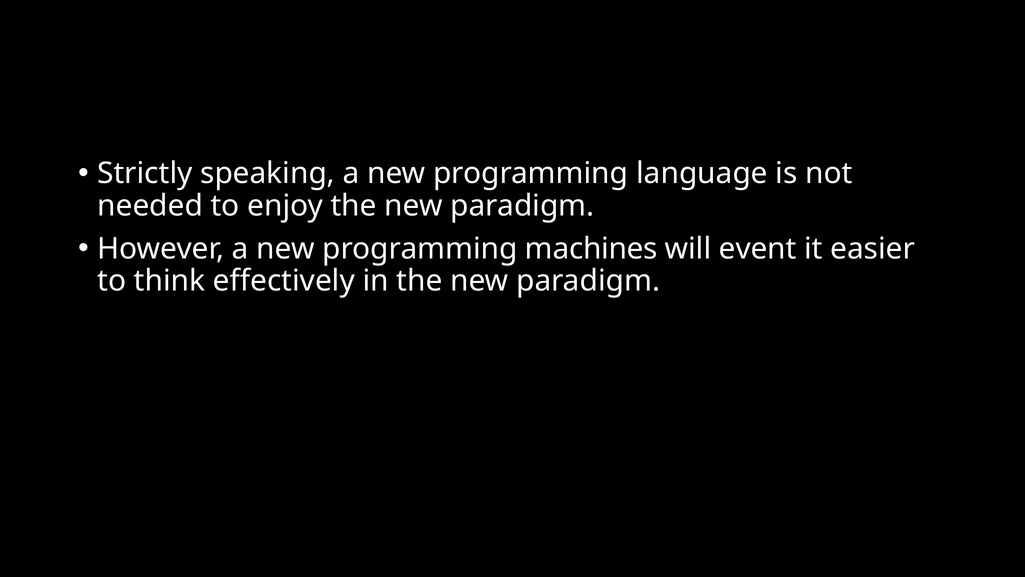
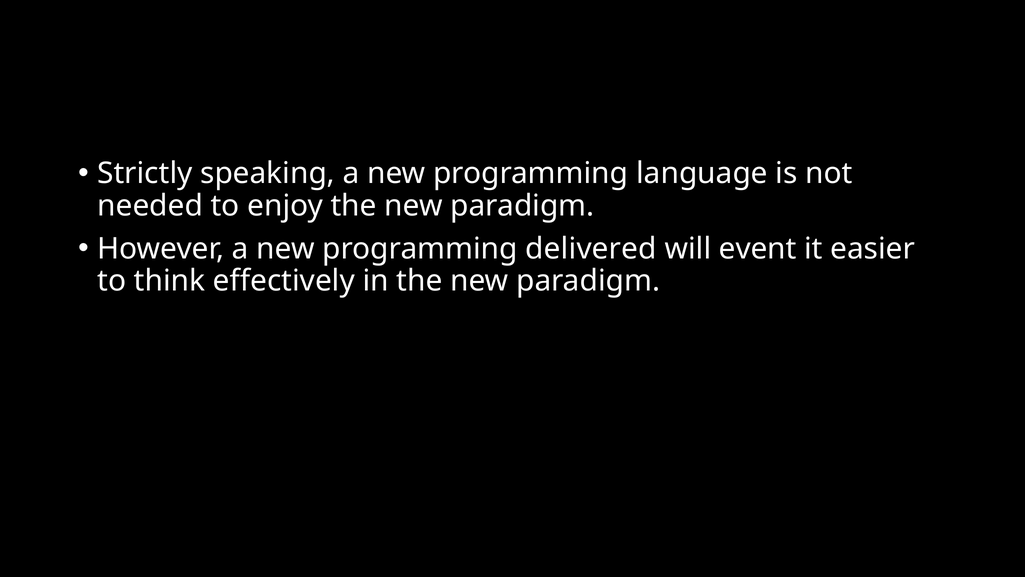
machines: machines -> delivered (591, 249)
